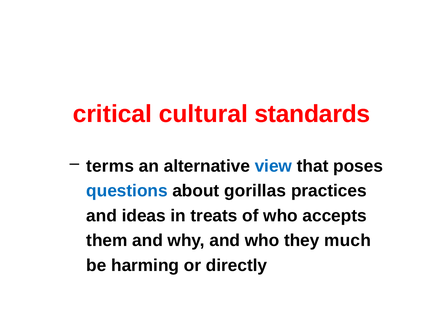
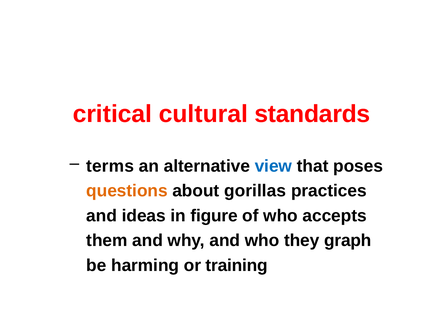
questions colour: blue -> orange (127, 191)
treats: treats -> figure (214, 216)
much: much -> graph (348, 241)
directly: directly -> training (237, 265)
